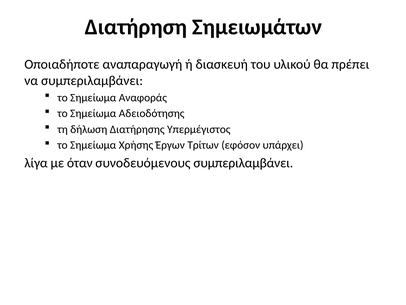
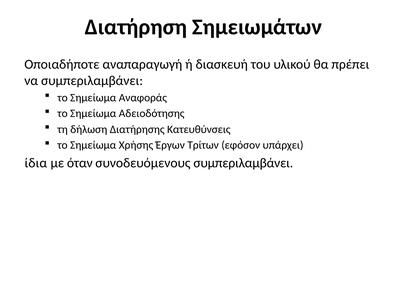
Υπερμέγιστος: Υπερμέγιστος -> Κατευθύνσεις (199, 129)
λίγα: λίγα -> ίδια (36, 163)
